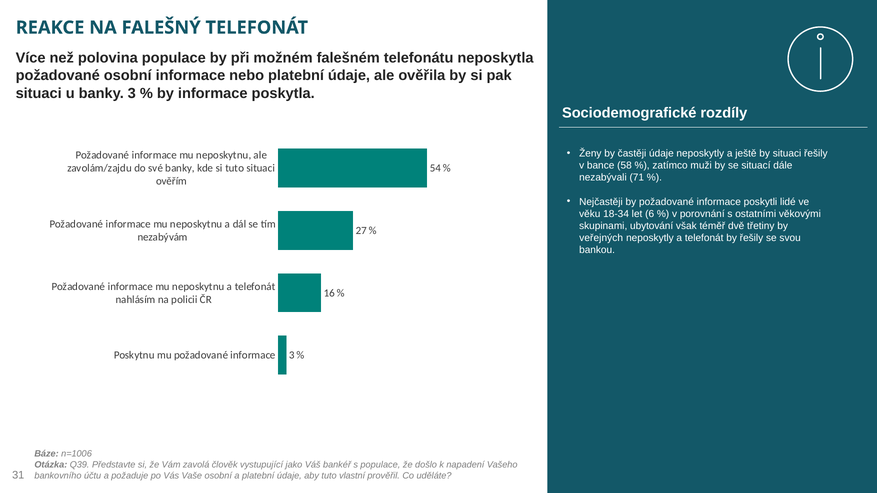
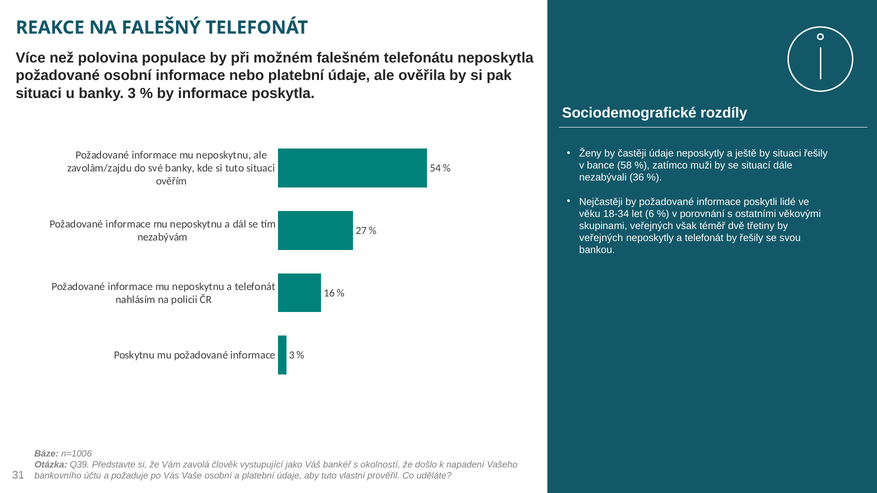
71: 71 -> 36 (637, 178)
skupinami ubytování: ubytování -> veřejných (652, 226)
s populace: populace -> okolností (380, 465)
